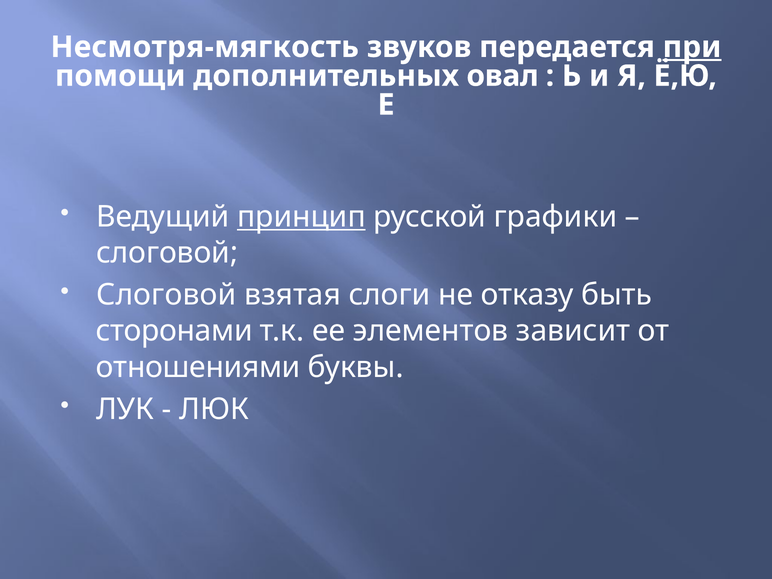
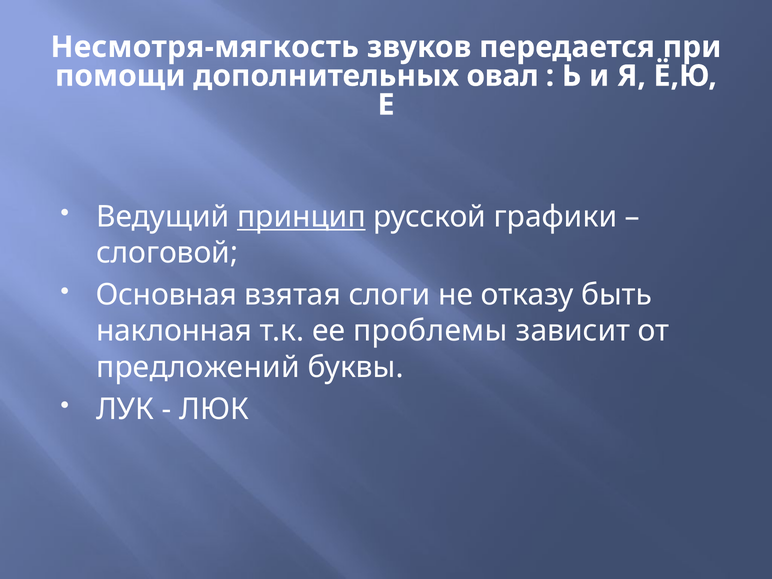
при underline: present -> none (692, 47)
Слоговой: Слоговой -> Основная (166, 295)
сторонами: сторонами -> наклонная (174, 331)
элементов: элементов -> проблемы (430, 331)
отношениями: отношениями -> предложений (198, 367)
